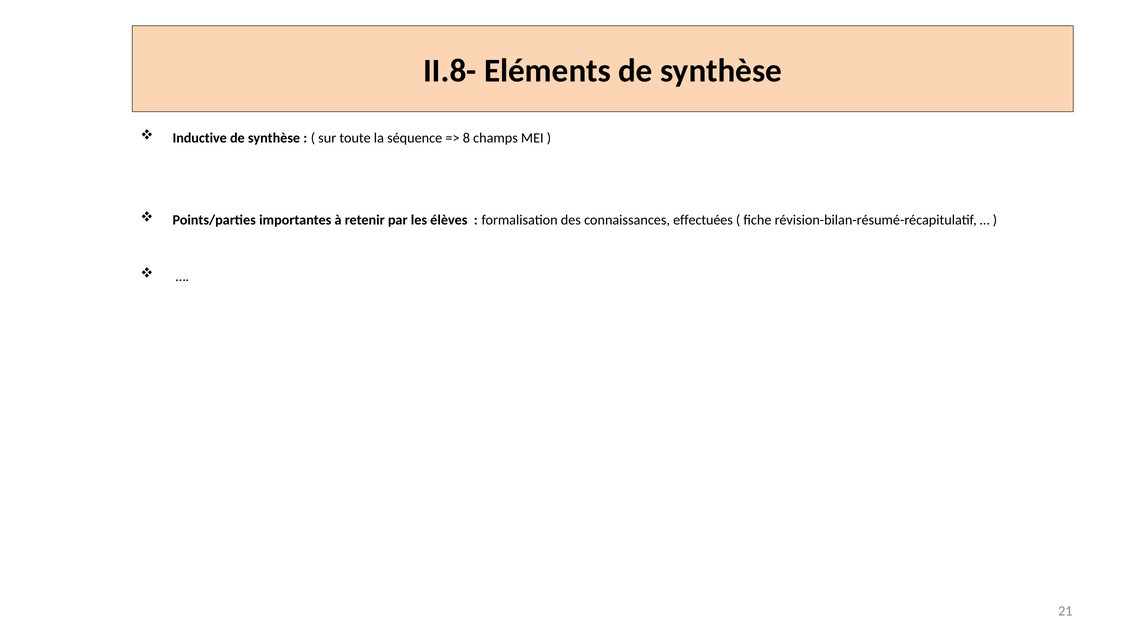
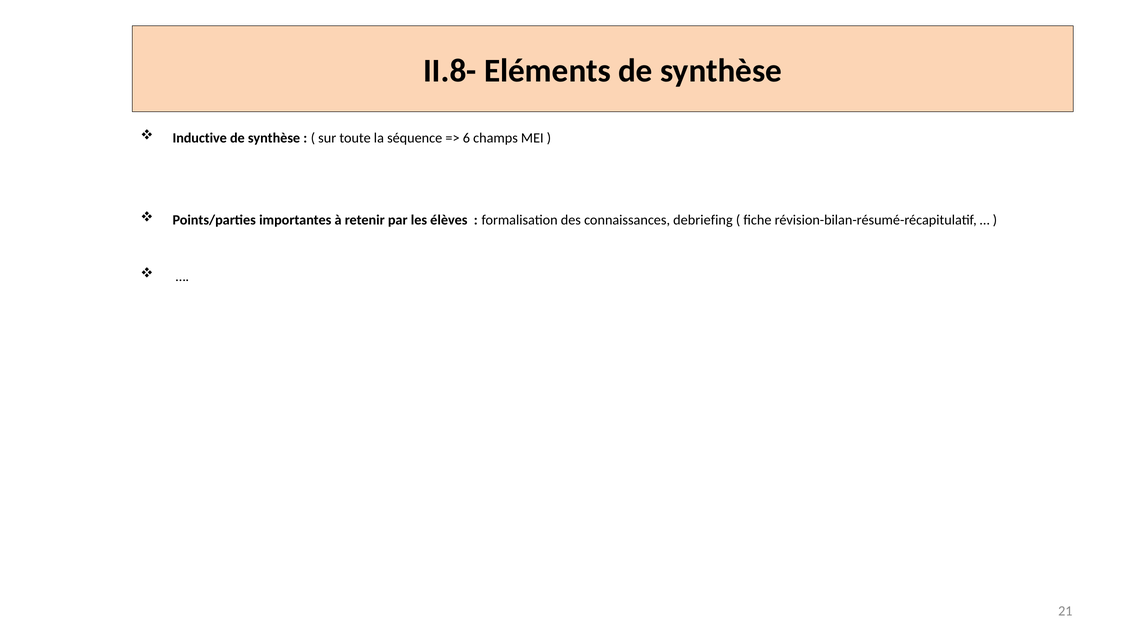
8: 8 -> 6 (466, 138)
effectuées: effectuées -> debriefing (703, 220)
